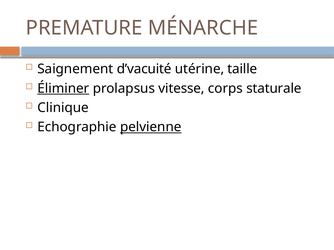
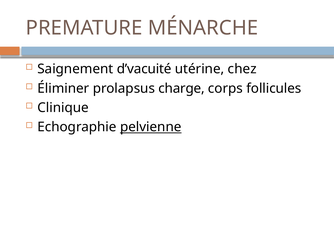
taille: taille -> chez (242, 69)
Éliminer underline: present -> none (63, 89)
vitesse: vitesse -> charge (182, 89)
staturale: staturale -> follicules (274, 89)
